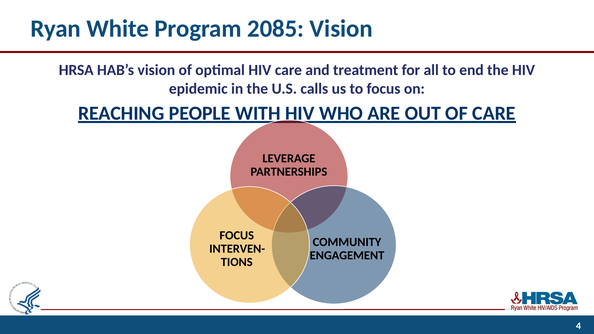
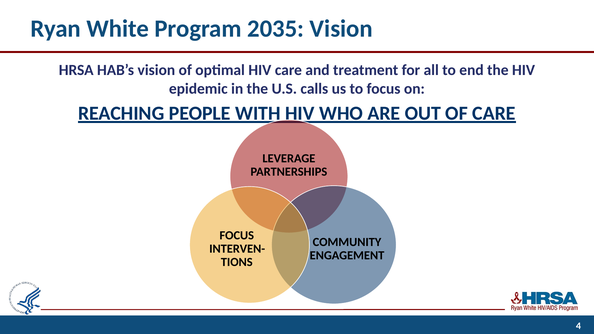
2085: 2085 -> 2035 (276, 29)
